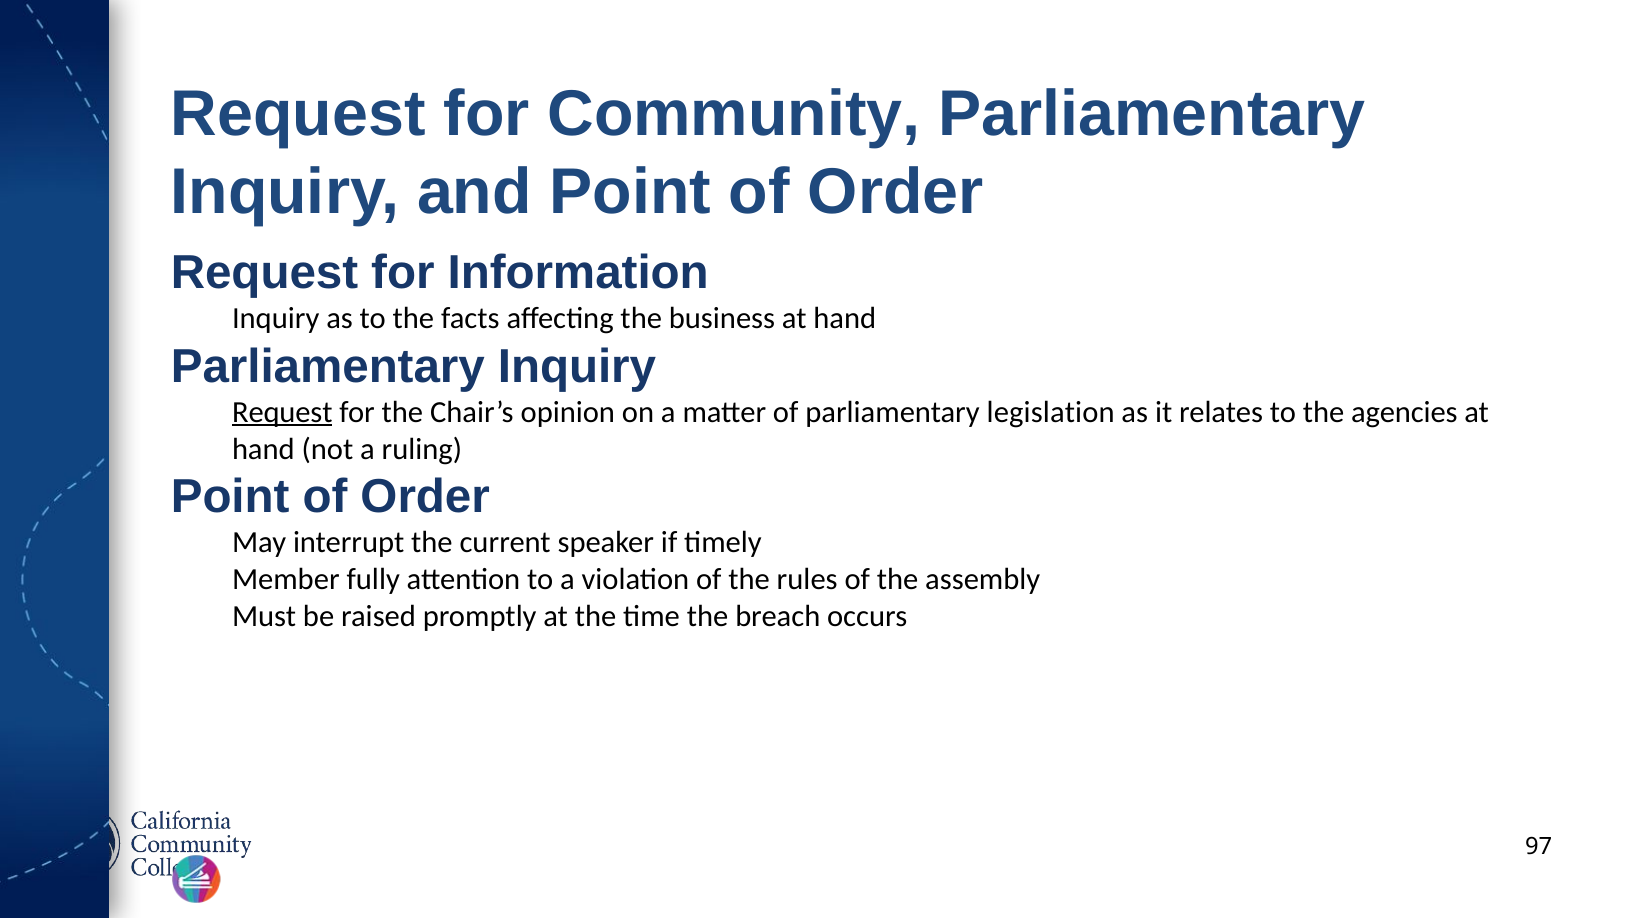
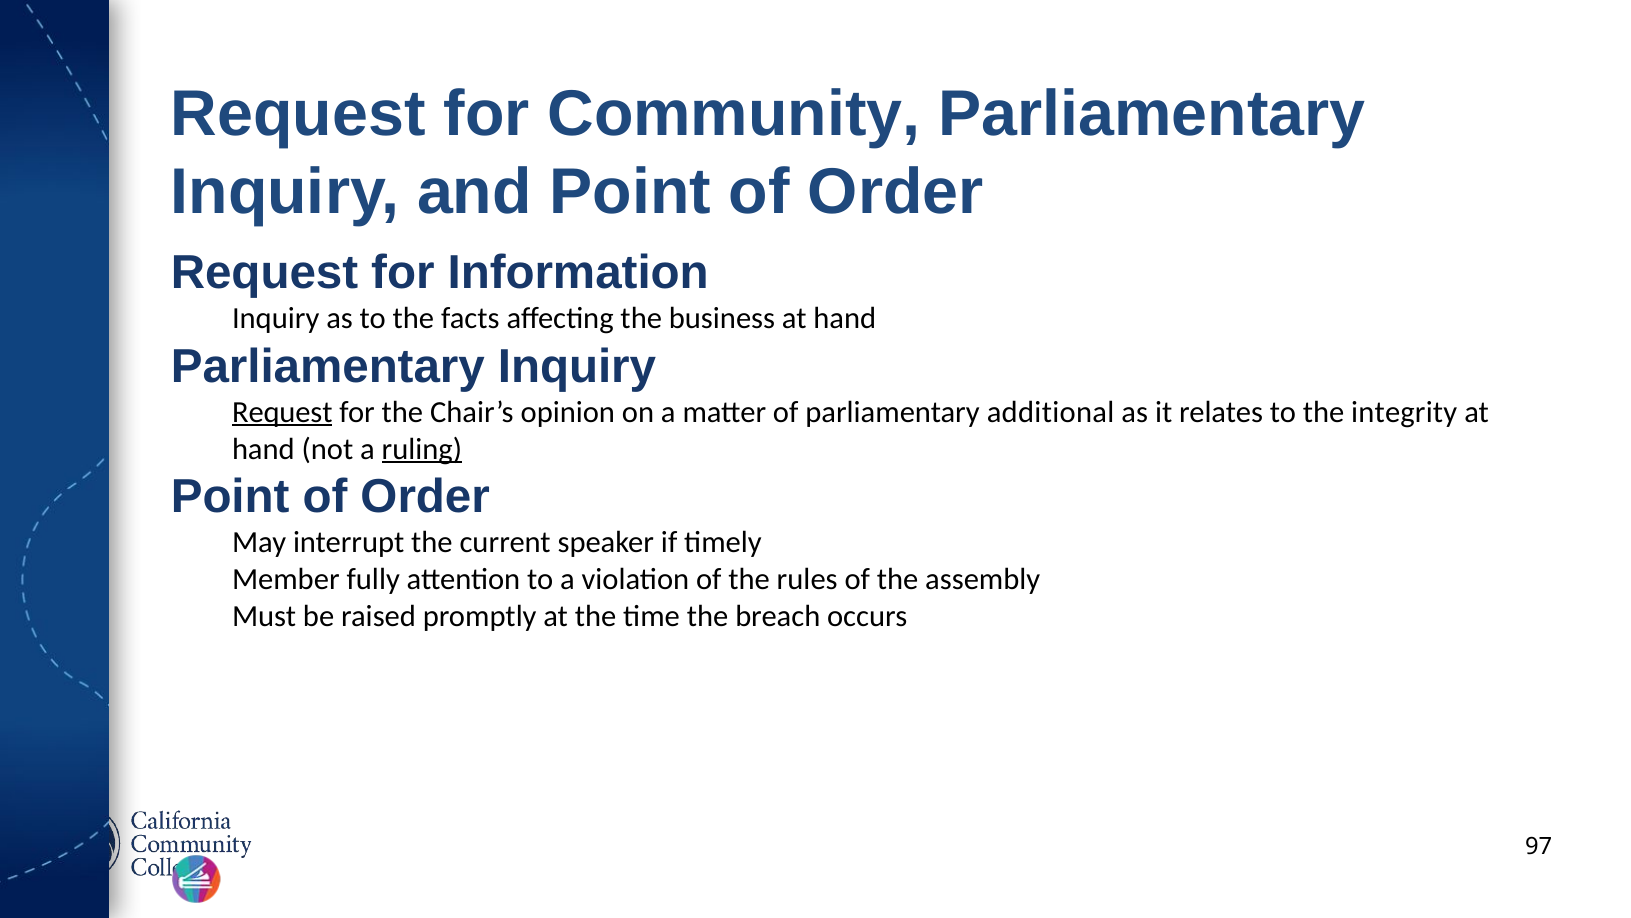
legislation: legislation -> additional (1051, 412)
agencies: agencies -> integrity (1404, 412)
ruling underline: none -> present (422, 449)
